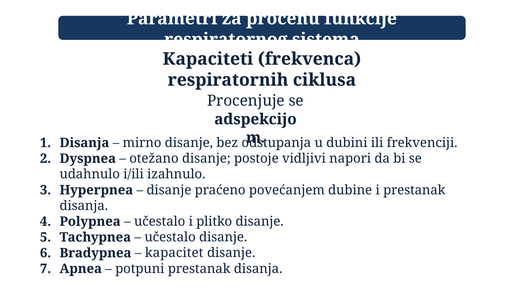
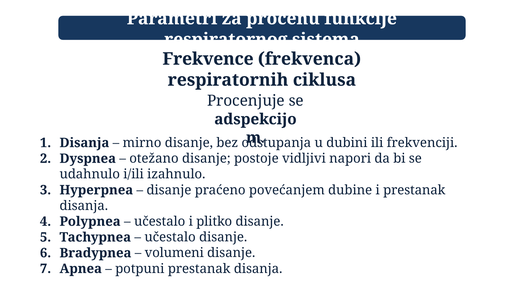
Kapaciteti: Kapaciteti -> Frekvence (208, 59)
kapacitet: kapacitet -> volumeni (174, 253)
